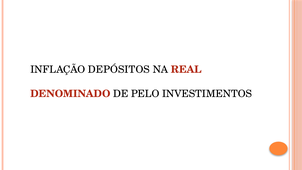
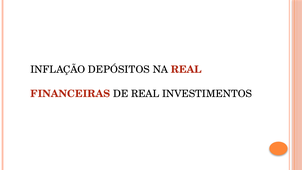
DENOMINADO: DENOMINADO -> FINANCEIRAS (70, 94)
DE PELO: PELO -> REAL (145, 94)
